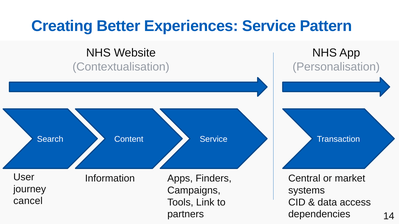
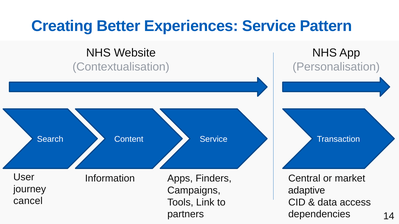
systems: systems -> adaptive (307, 191)
